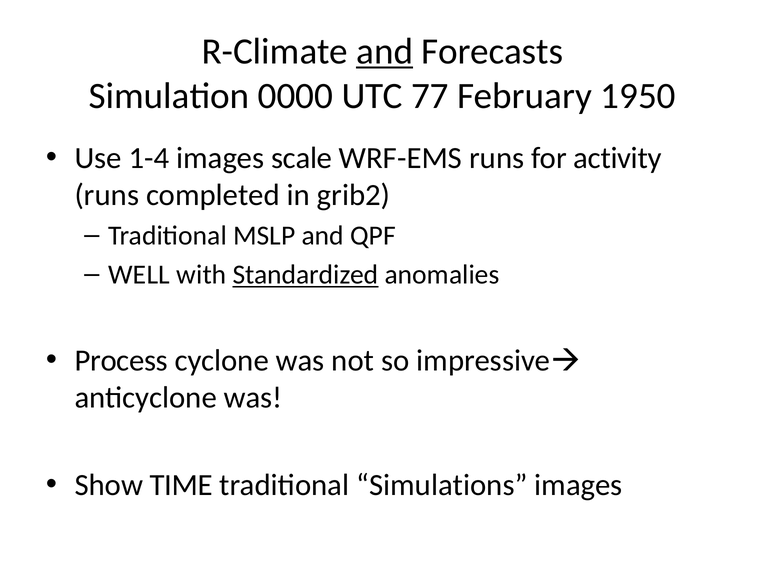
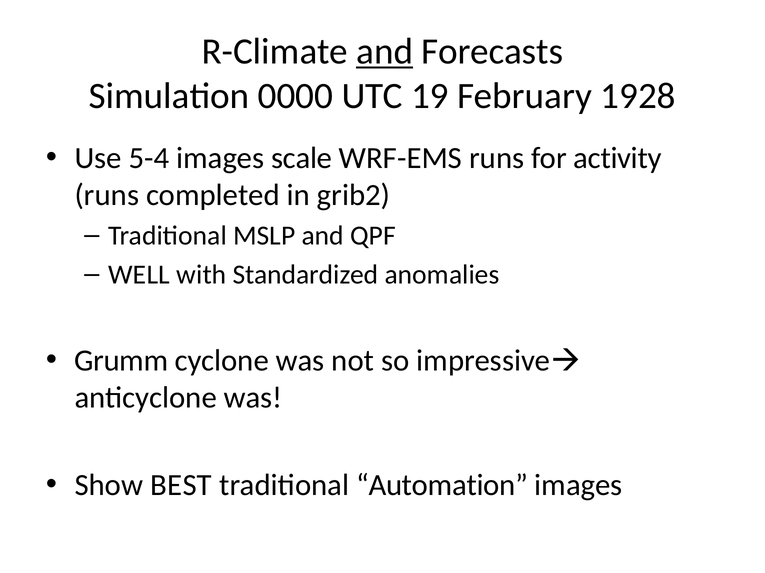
77: 77 -> 19 (430, 96)
1950: 1950 -> 1928 (638, 96)
1-4: 1-4 -> 5-4 (149, 158)
Standardized underline: present -> none (306, 275)
Process: Process -> Grumm (121, 361)
TIME: TIME -> BEST (181, 486)
Simulations: Simulations -> Automation (442, 486)
